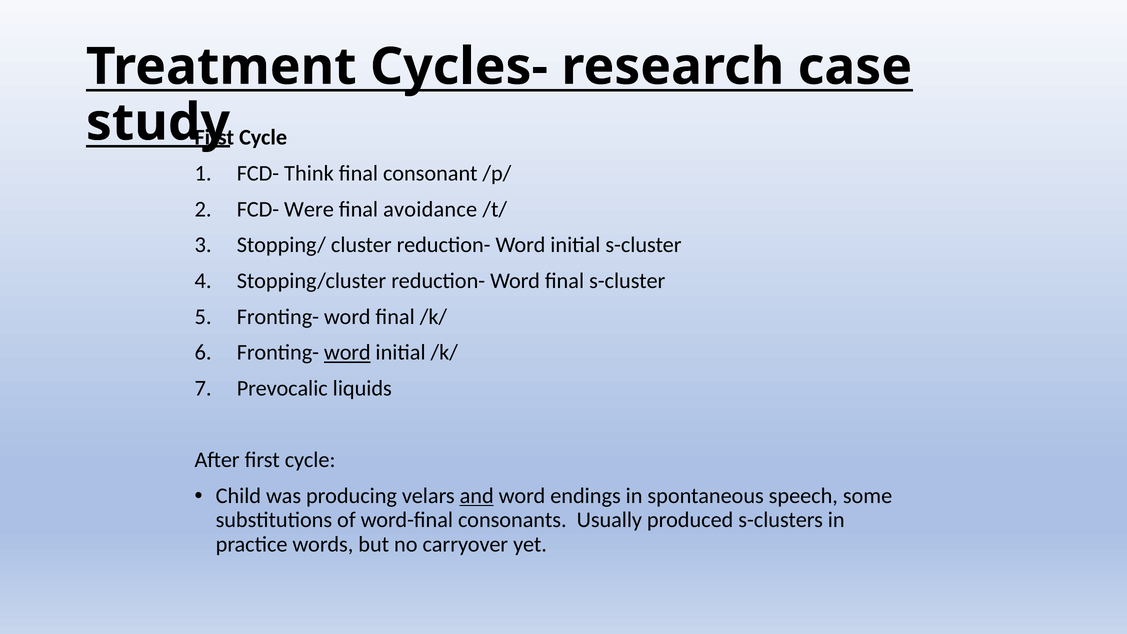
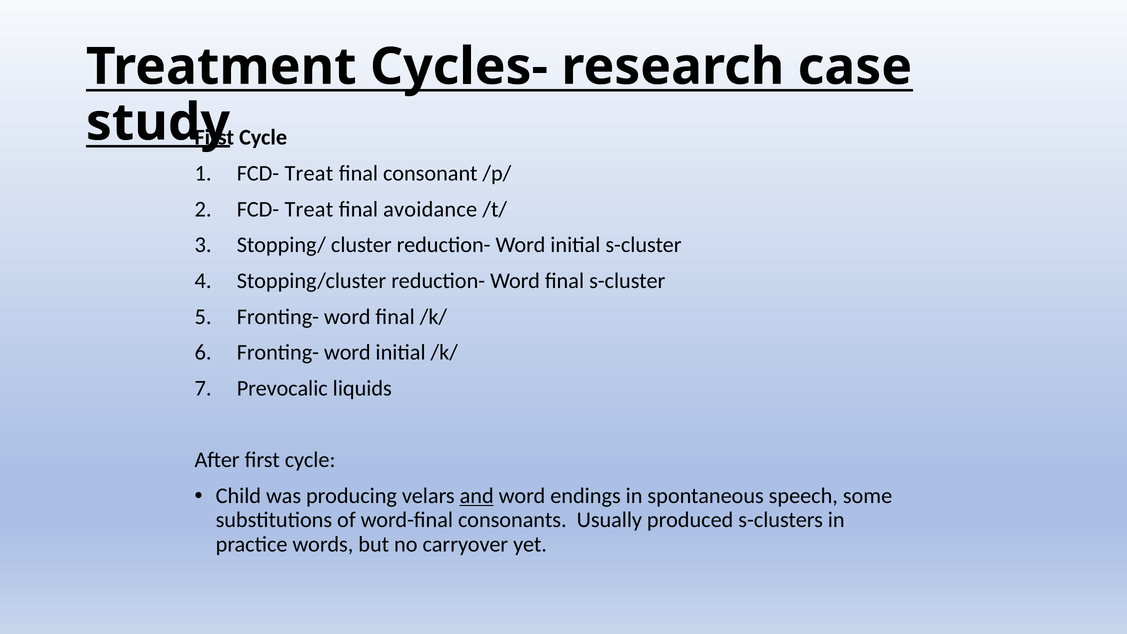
Think: Think -> Treat (309, 173)
Were: Were -> Treat (309, 209)
word underline: present -> none (347, 353)
